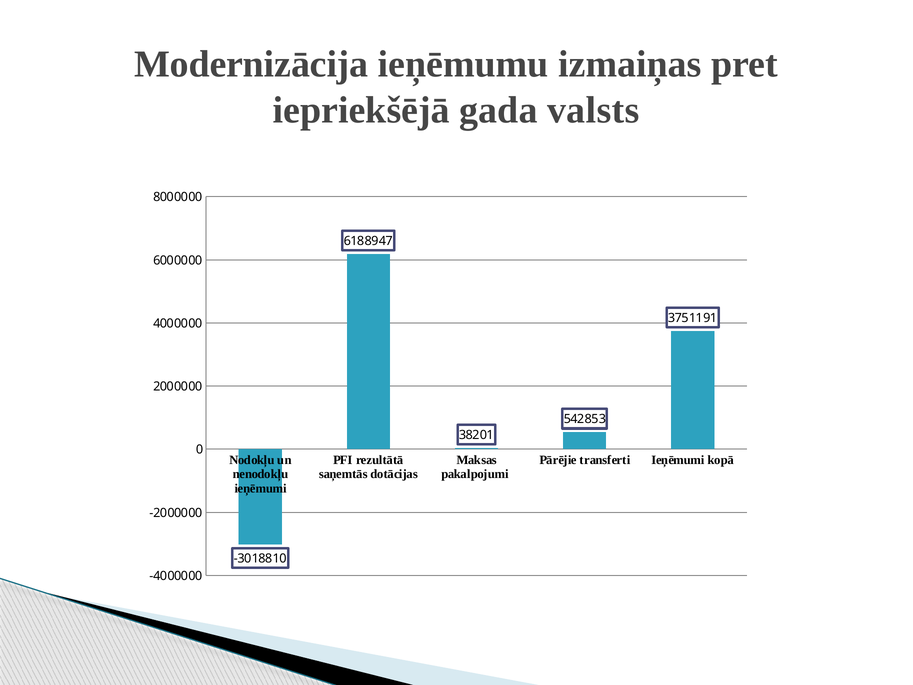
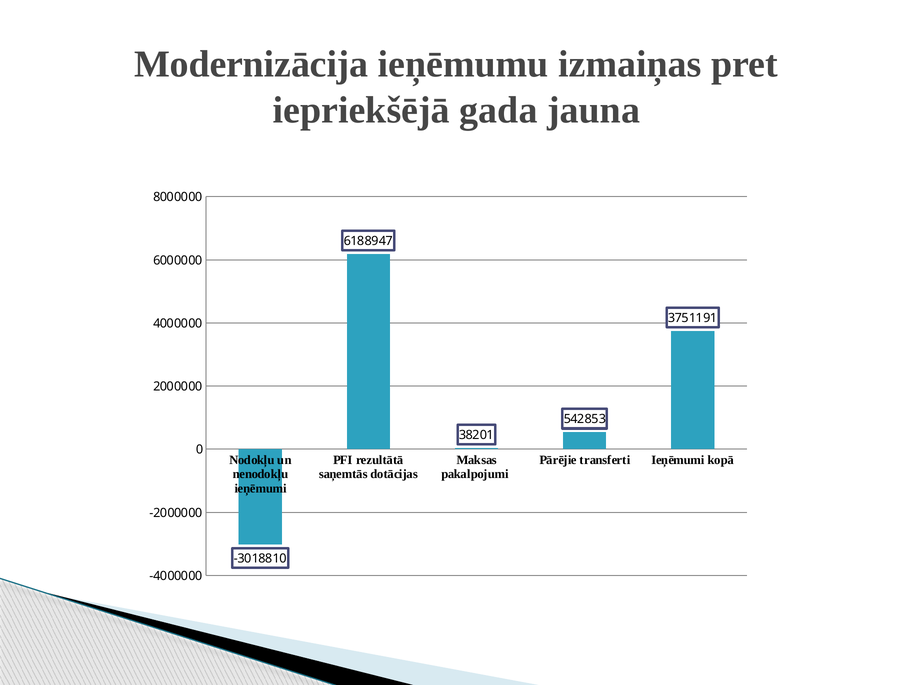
valsts: valsts -> jauna (594, 110)
